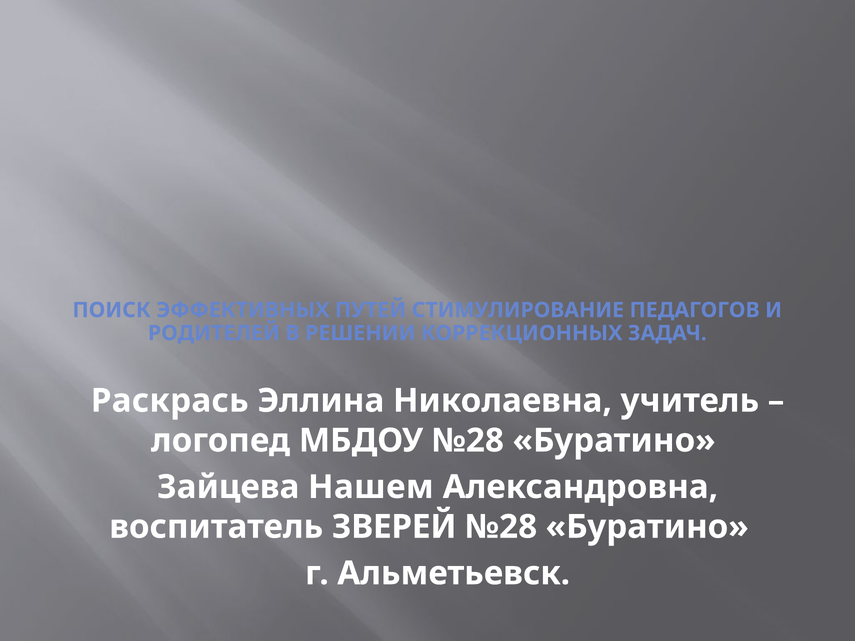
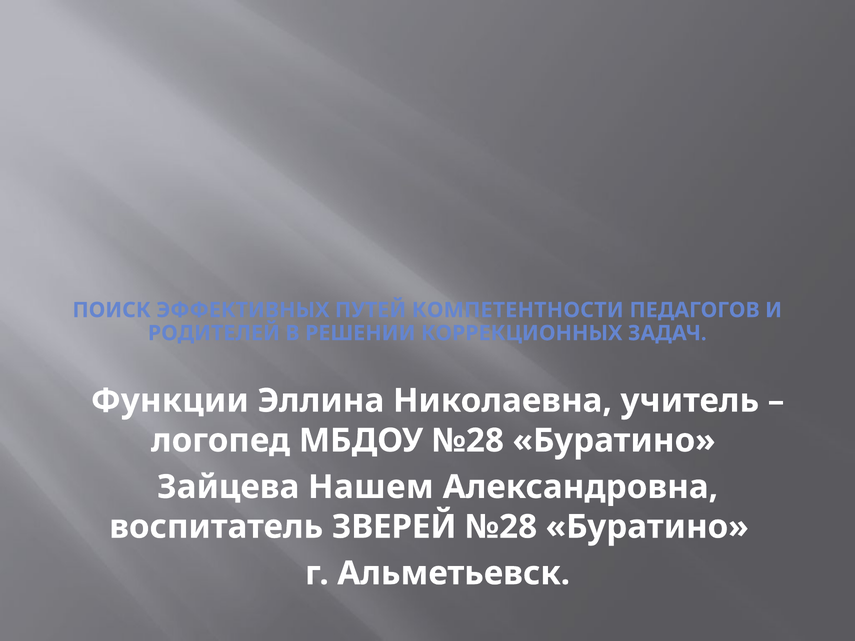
СТИМУЛИРОВАНИЕ: СТИМУЛИРОВАНИЕ -> КОМПЕТЕНТНОСТИ (518, 310)
Раскрась: Раскрась -> Функции (170, 401)
